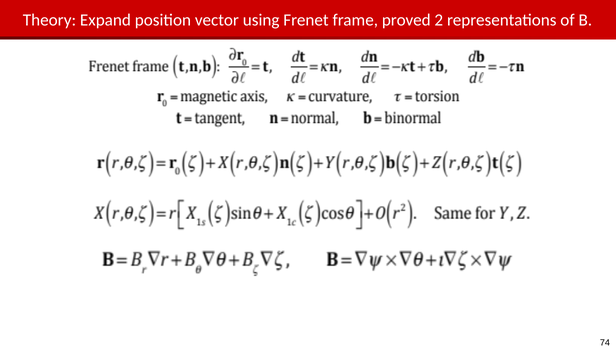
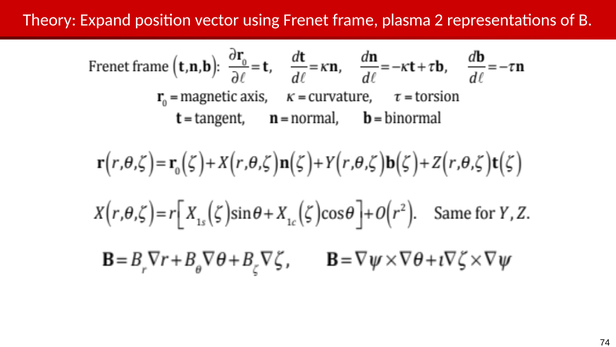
proved: proved -> plasma (406, 20)
